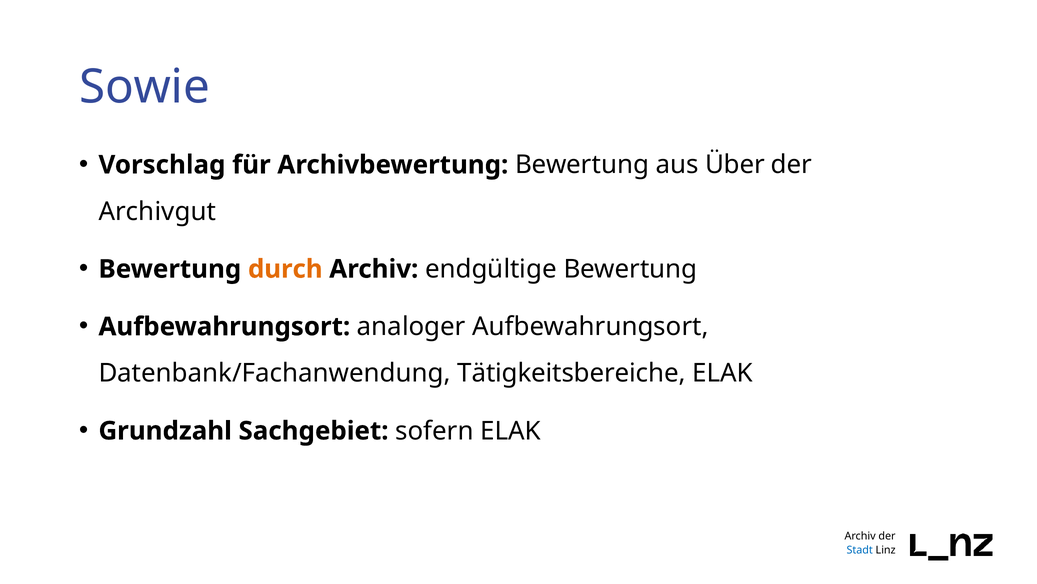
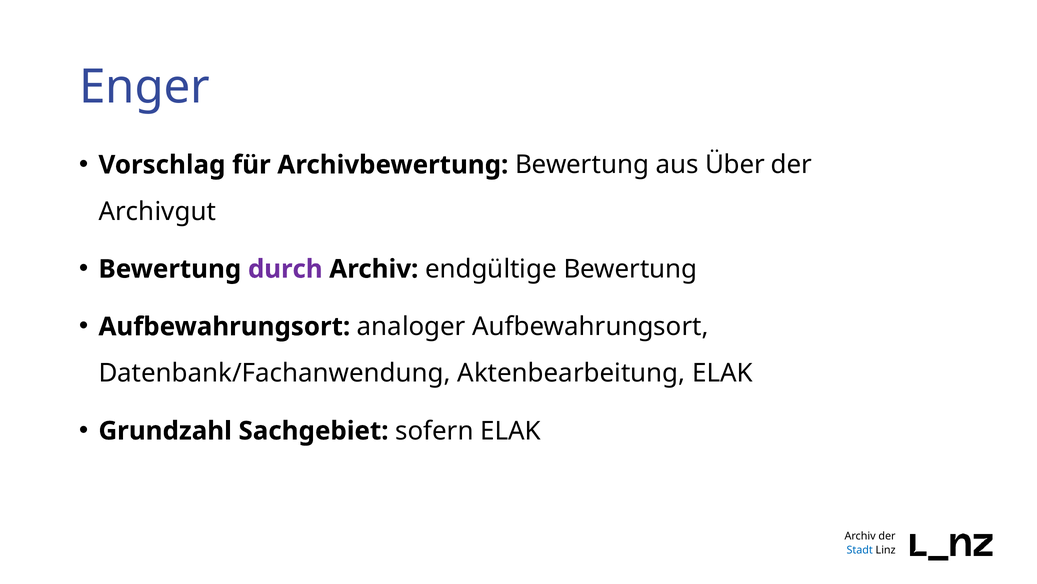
Sowie: Sowie -> Enger (145, 87)
durch colour: orange -> purple (285, 269)
Tätigkeitsbereiche: Tätigkeitsbereiche -> Aktenbearbeitung (571, 373)
